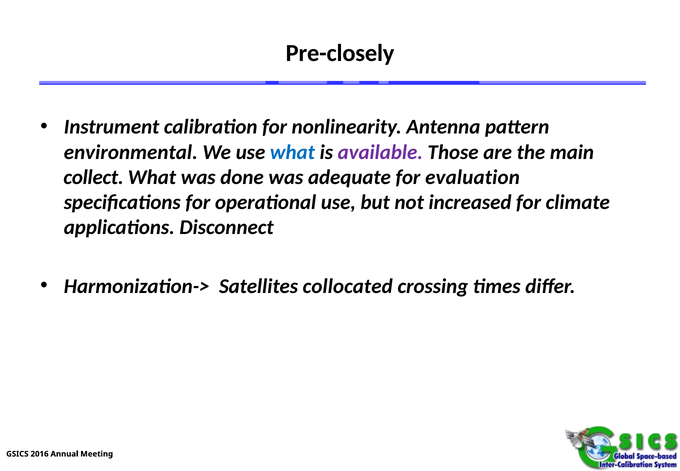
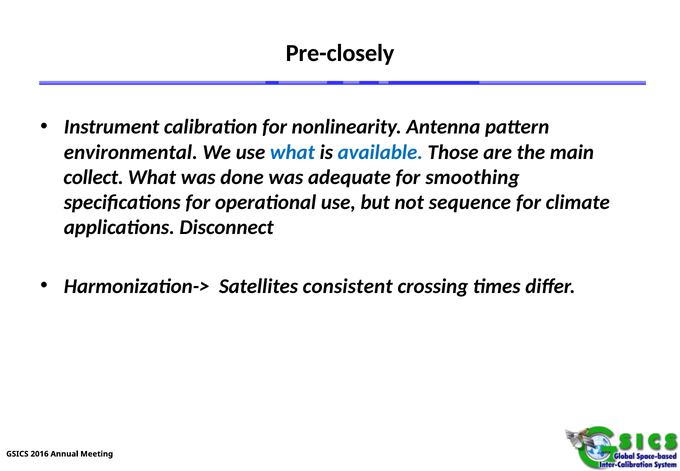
available colour: purple -> blue (380, 152)
evaluation: evaluation -> smoothing (473, 177)
increased: increased -> sequence (470, 202)
collocated: collocated -> consistent (348, 286)
